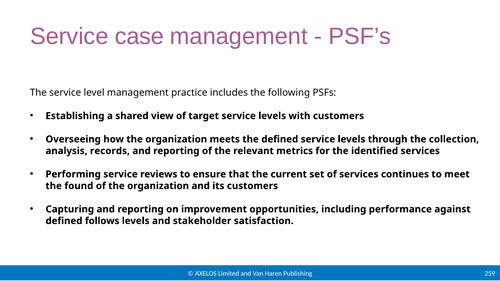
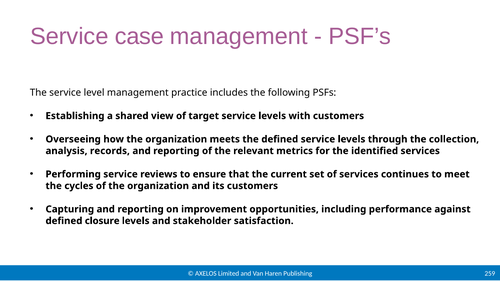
found: found -> cycles (79, 186)
follows: follows -> closure (102, 221)
